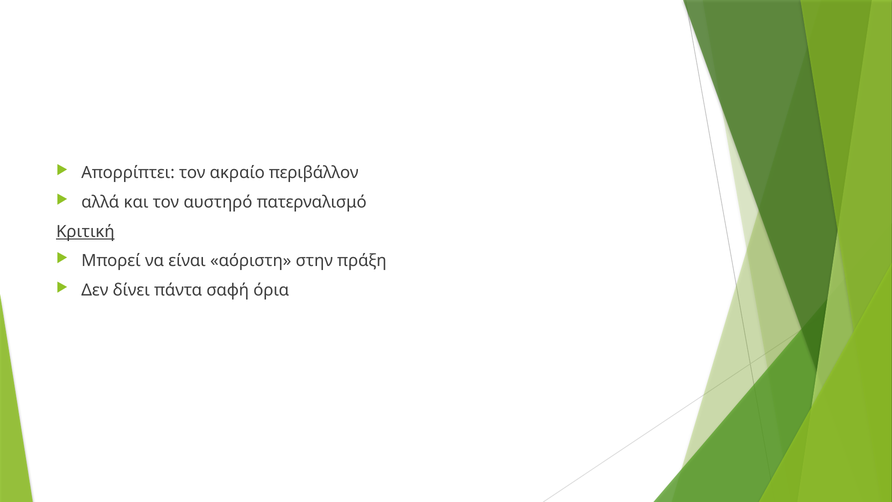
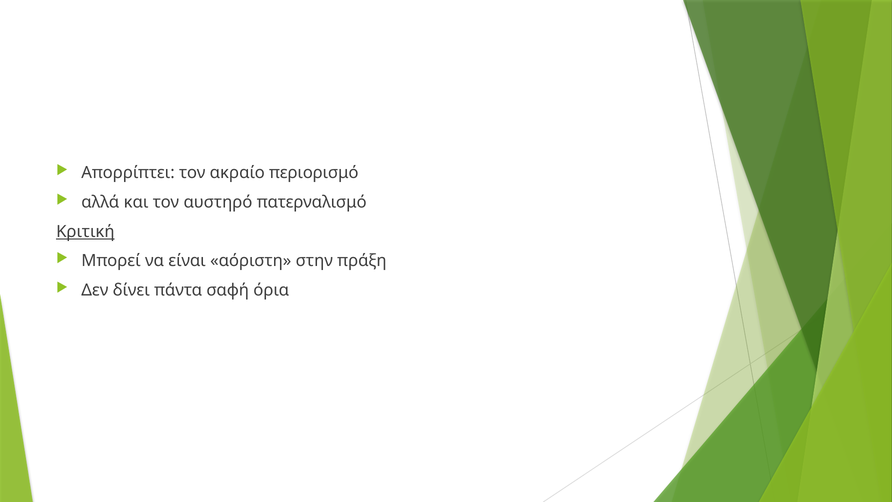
περιβάλλον: περιβάλλον -> περιορισμό (314, 173)
